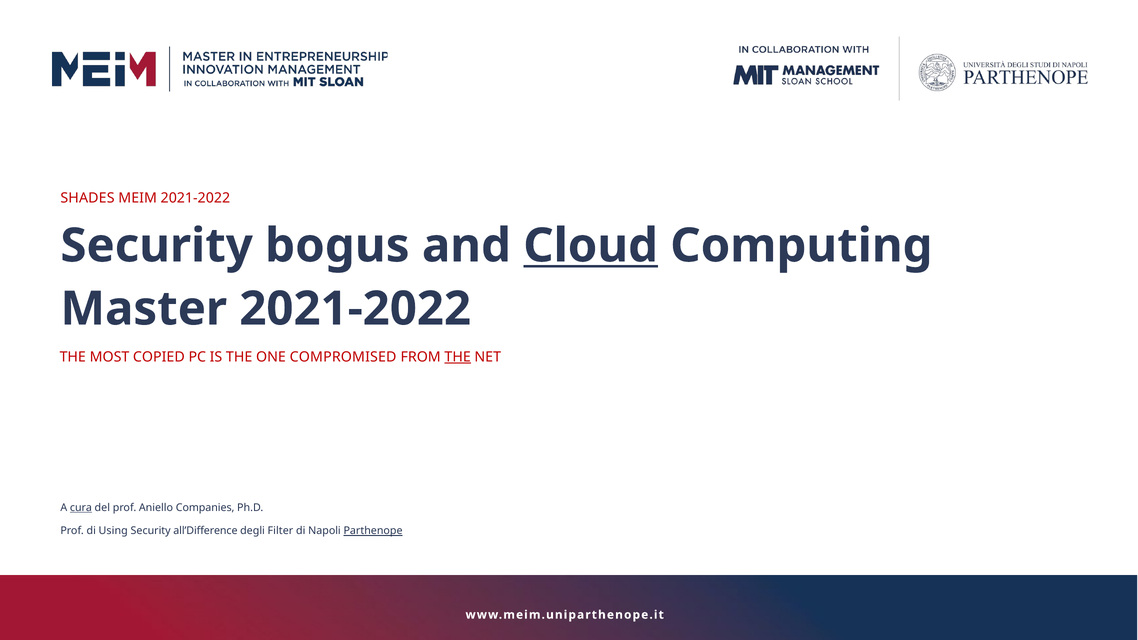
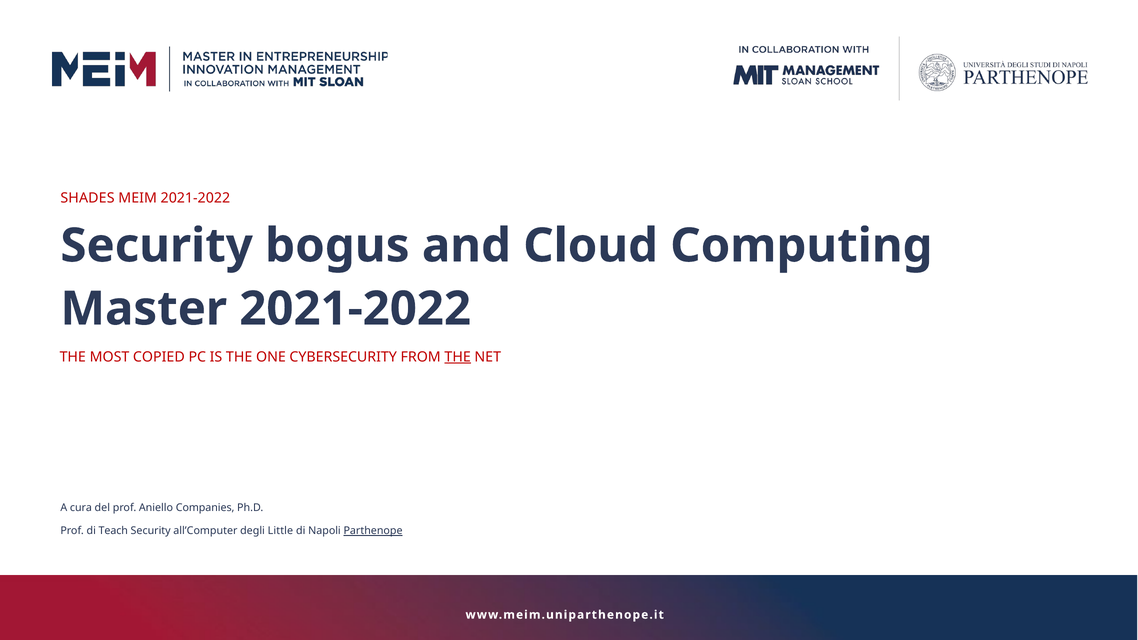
Cloud underline: present -> none (591, 246)
COMPROMISED: COMPROMISED -> CYBERSECURITY (343, 357)
cura underline: present -> none (81, 508)
Using: Using -> Teach (113, 531)
all’Difference: all’Difference -> all’Computer (205, 531)
Filter: Filter -> Little (280, 531)
